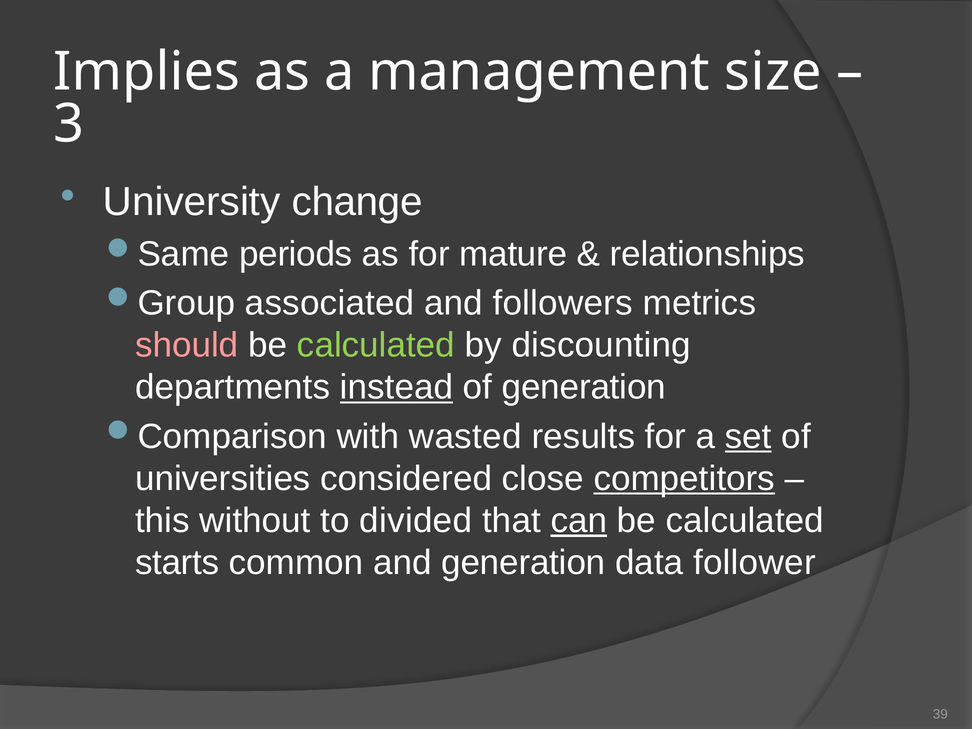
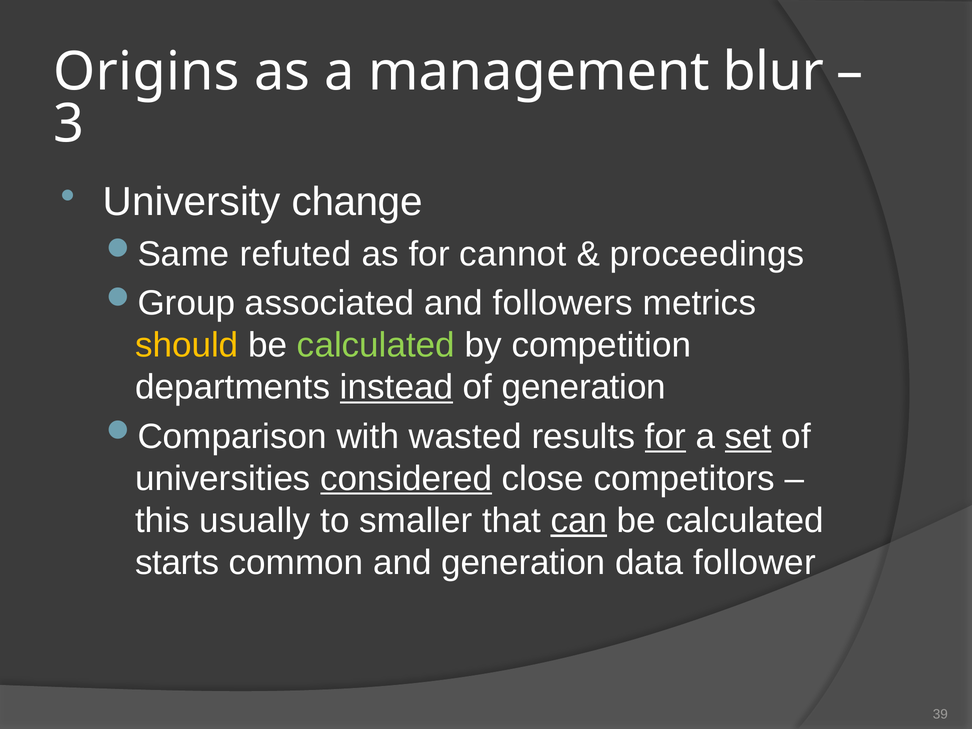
Implies: Implies -> Origins (147, 72)
size: size -> blur (773, 72)
periods: periods -> refuted (295, 254)
mature: mature -> cannot (513, 254)
relationships: relationships -> proceedings (707, 254)
should colour: pink -> yellow (187, 345)
discounting: discounting -> competition (601, 345)
for underline: none -> present (665, 436)
considered underline: none -> present (406, 479)
competitors underline: present -> none (684, 479)
without: without -> usually (255, 521)
divided: divided -> smaller (416, 521)
